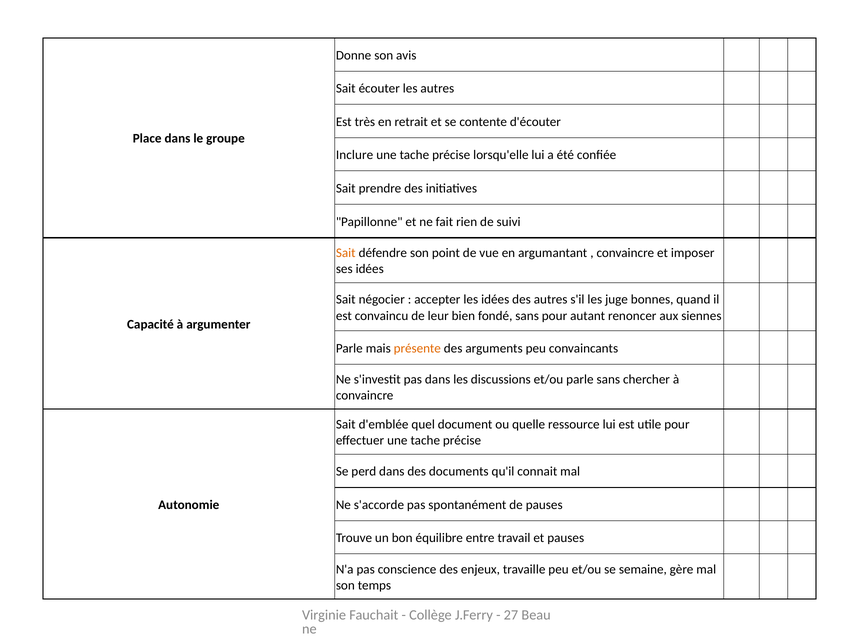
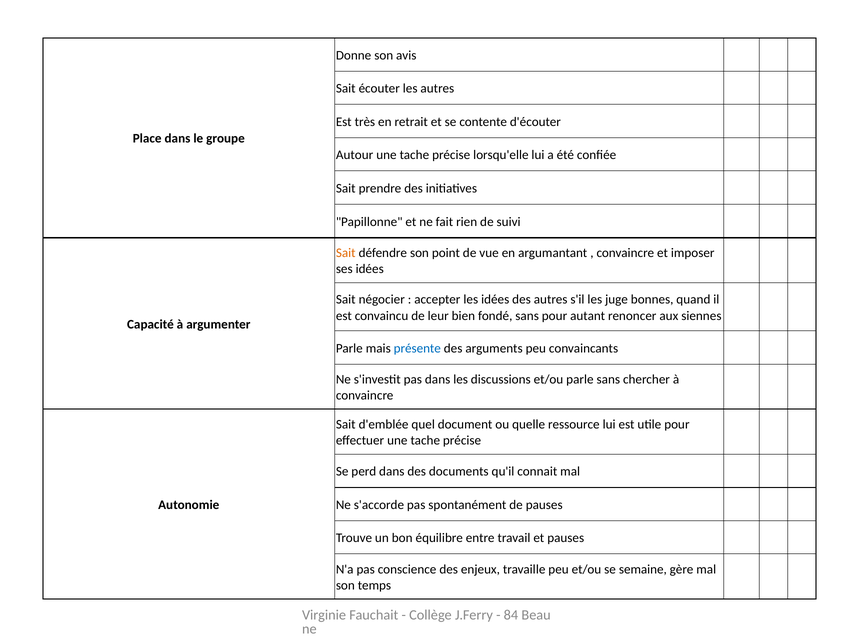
Inclure: Inclure -> Autour (355, 155)
présente colour: orange -> blue (417, 348)
27: 27 -> 84 (511, 615)
